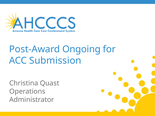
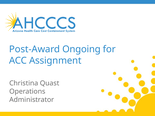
Submission: Submission -> Assignment (55, 61)
